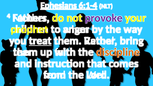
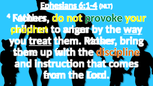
provoke colour: purple -> green (104, 18)
way underline: none -> present (133, 29)
Verbal: Verbal -> Moses (101, 41)
learn: learn -> some (26, 52)
send: send -> even (55, 75)
Well: Well -> Tool (98, 75)
